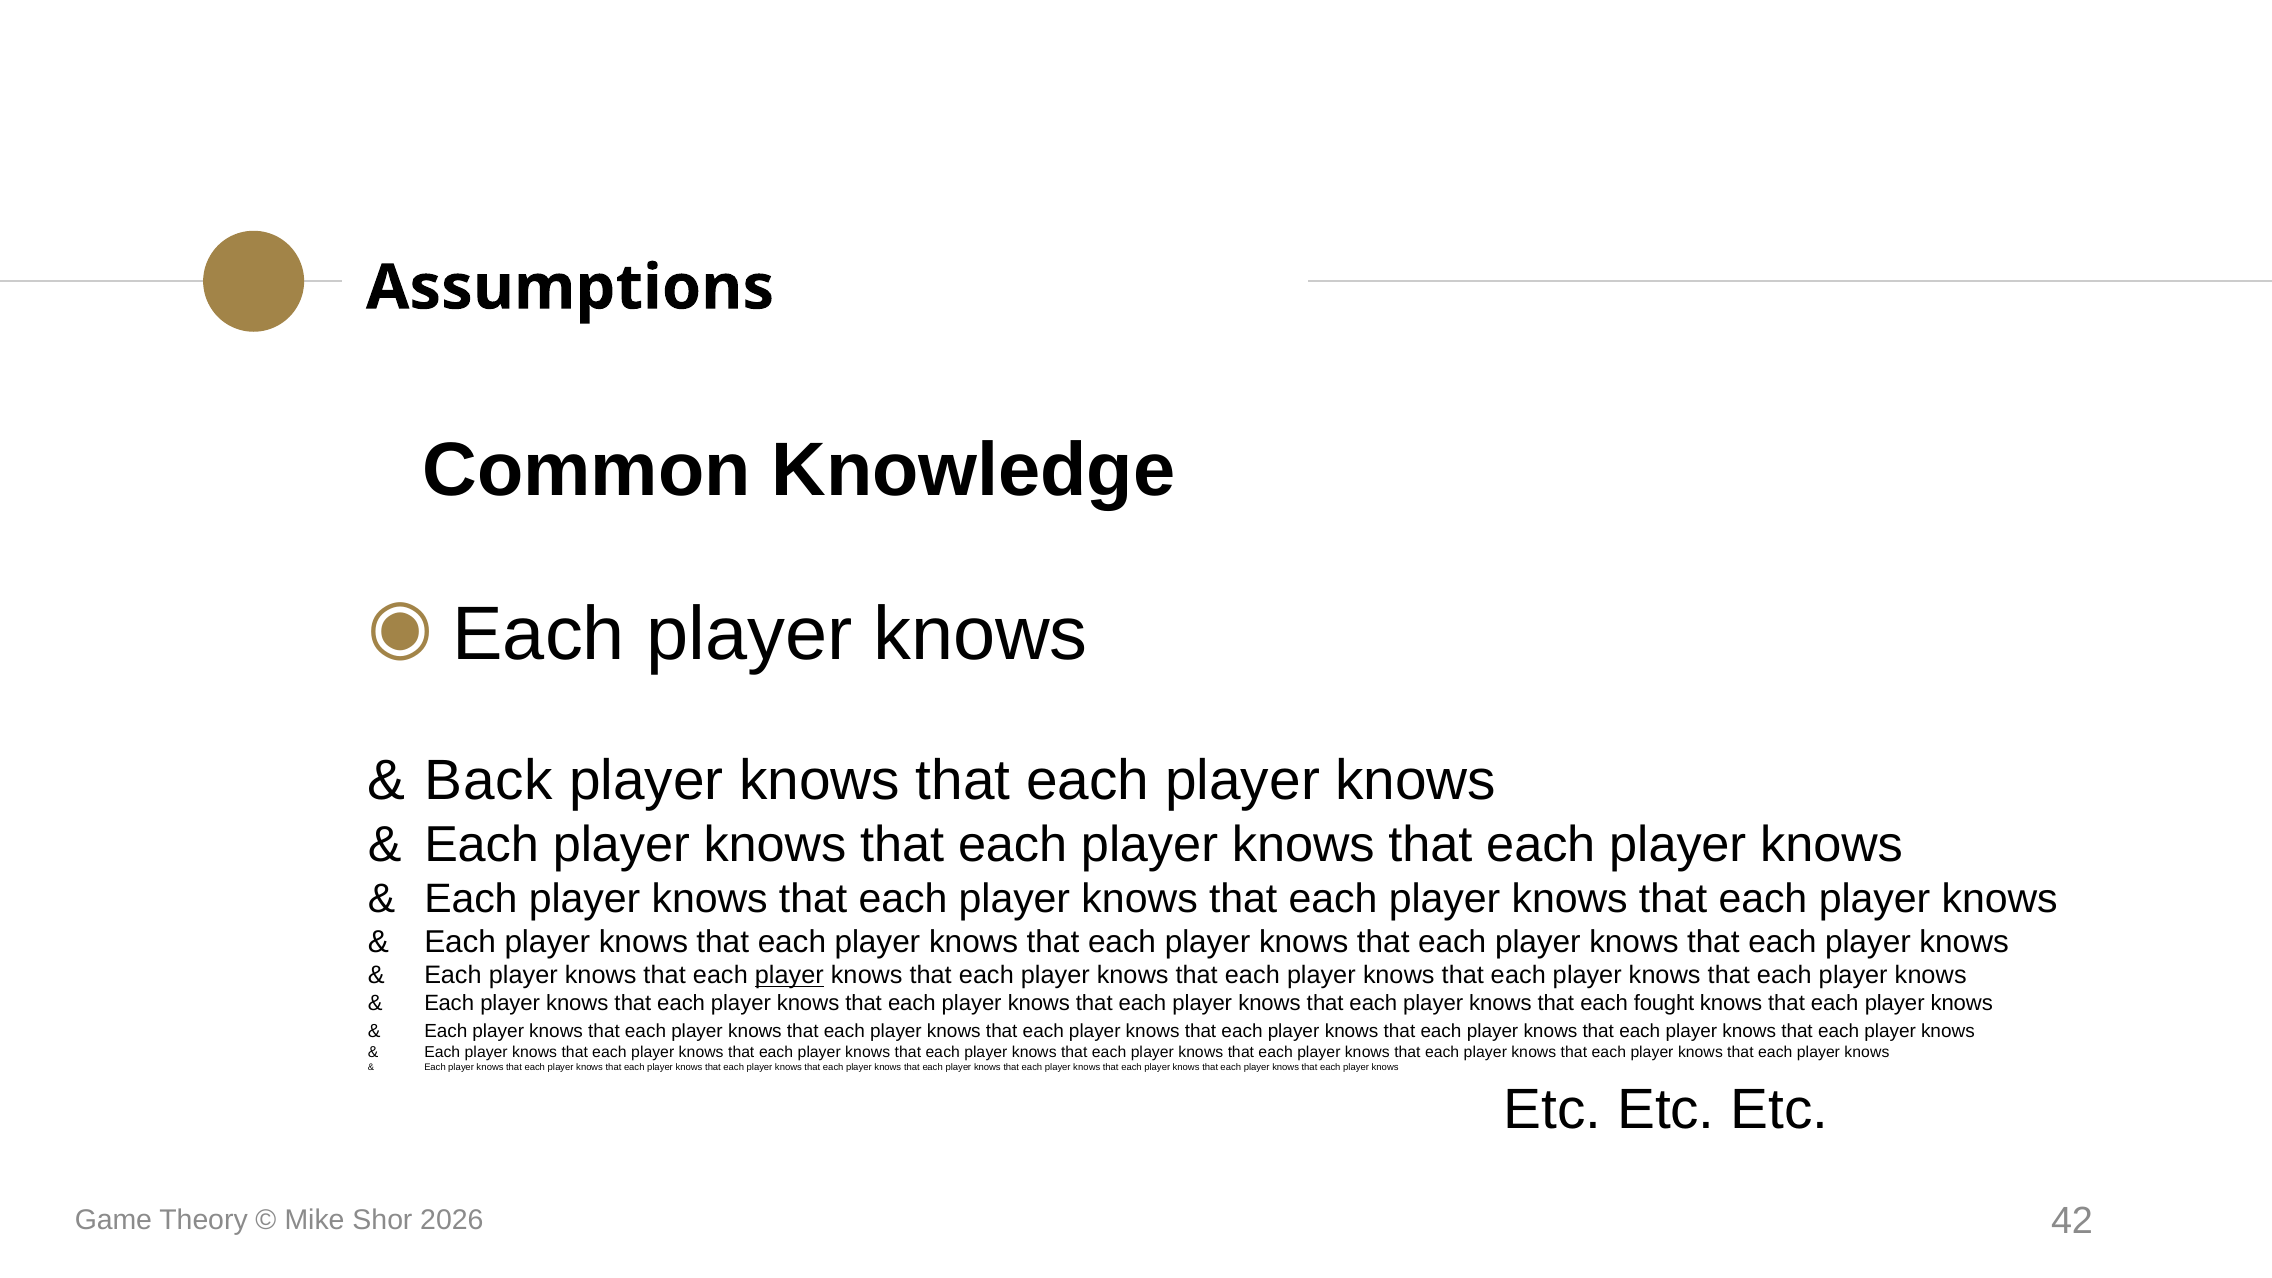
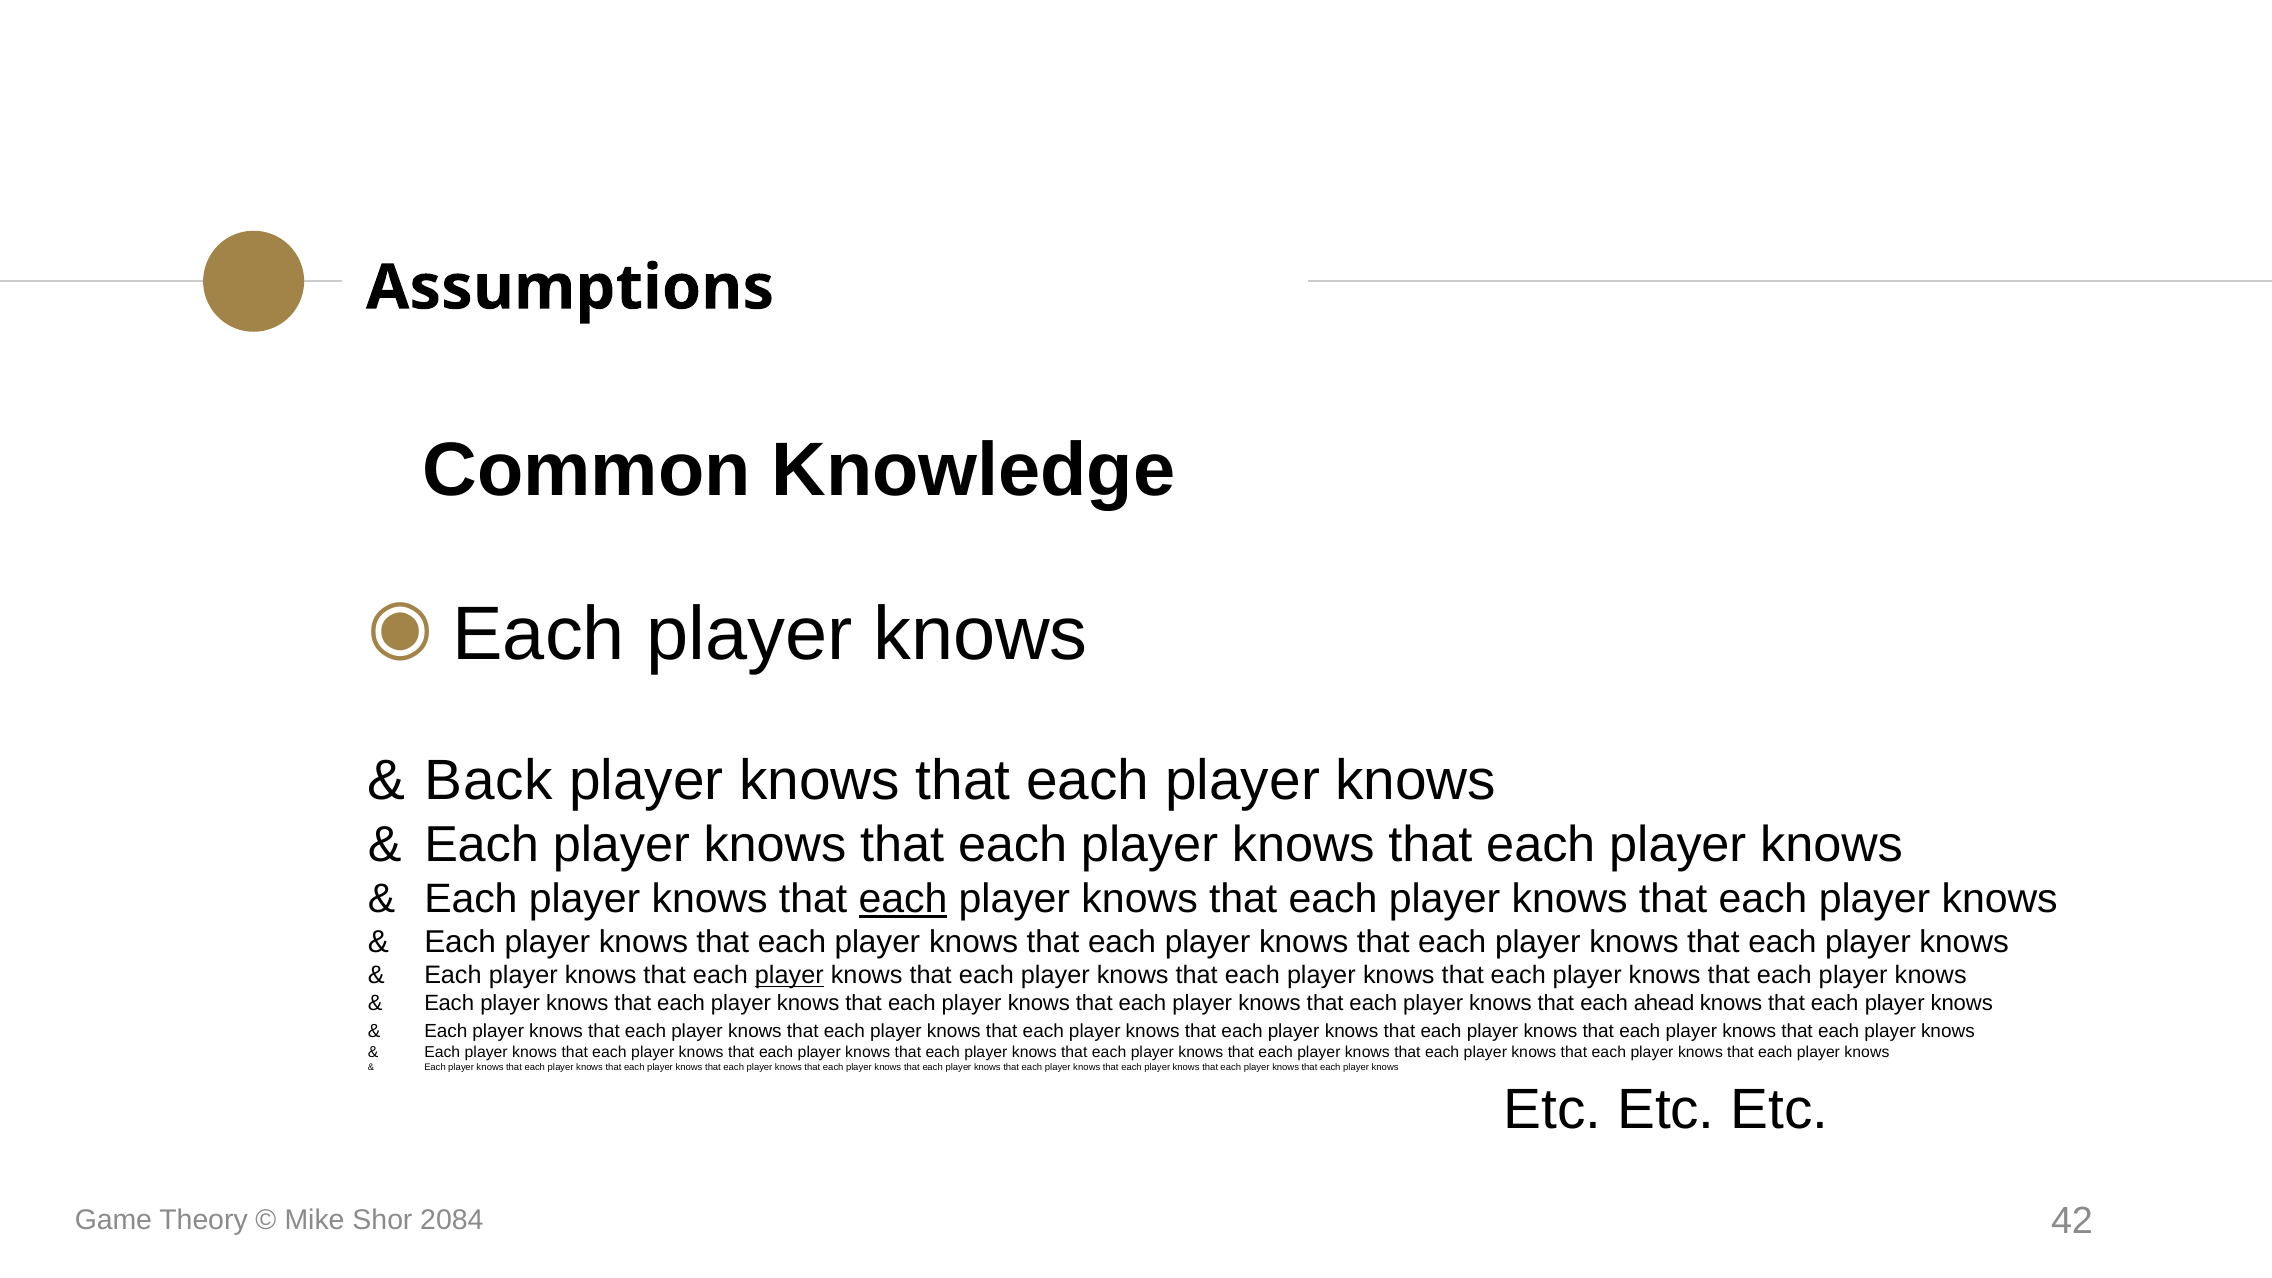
each underline: none -> present (903, 899)
fought: fought -> ahead (1664, 1004)
2026: 2026 -> 2084 (452, 1221)
